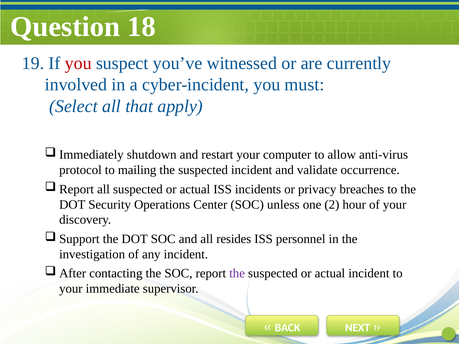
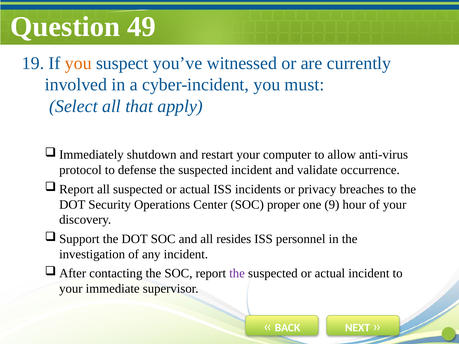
18: 18 -> 49 (142, 27)
you colour: red -> orange (78, 63)
mailing: mailing -> defense (137, 170)
unless: unless -> proper (283, 205)
2: 2 -> 9 (332, 205)
